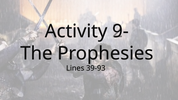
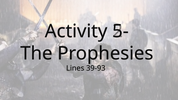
9-: 9- -> 5- (120, 31)
